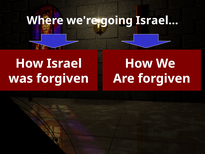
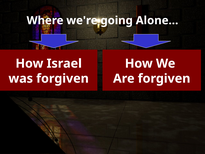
Israel…: Israel… -> Alone… (157, 20)
